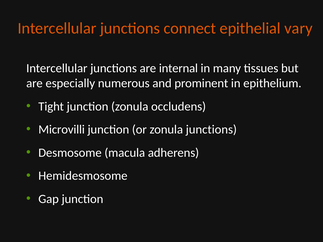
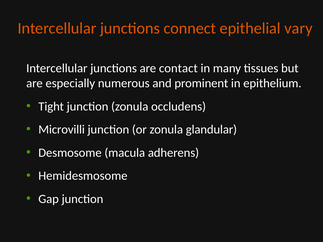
internal: internal -> contact (178, 68)
zonula junctions: junctions -> glandular (211, 130)
